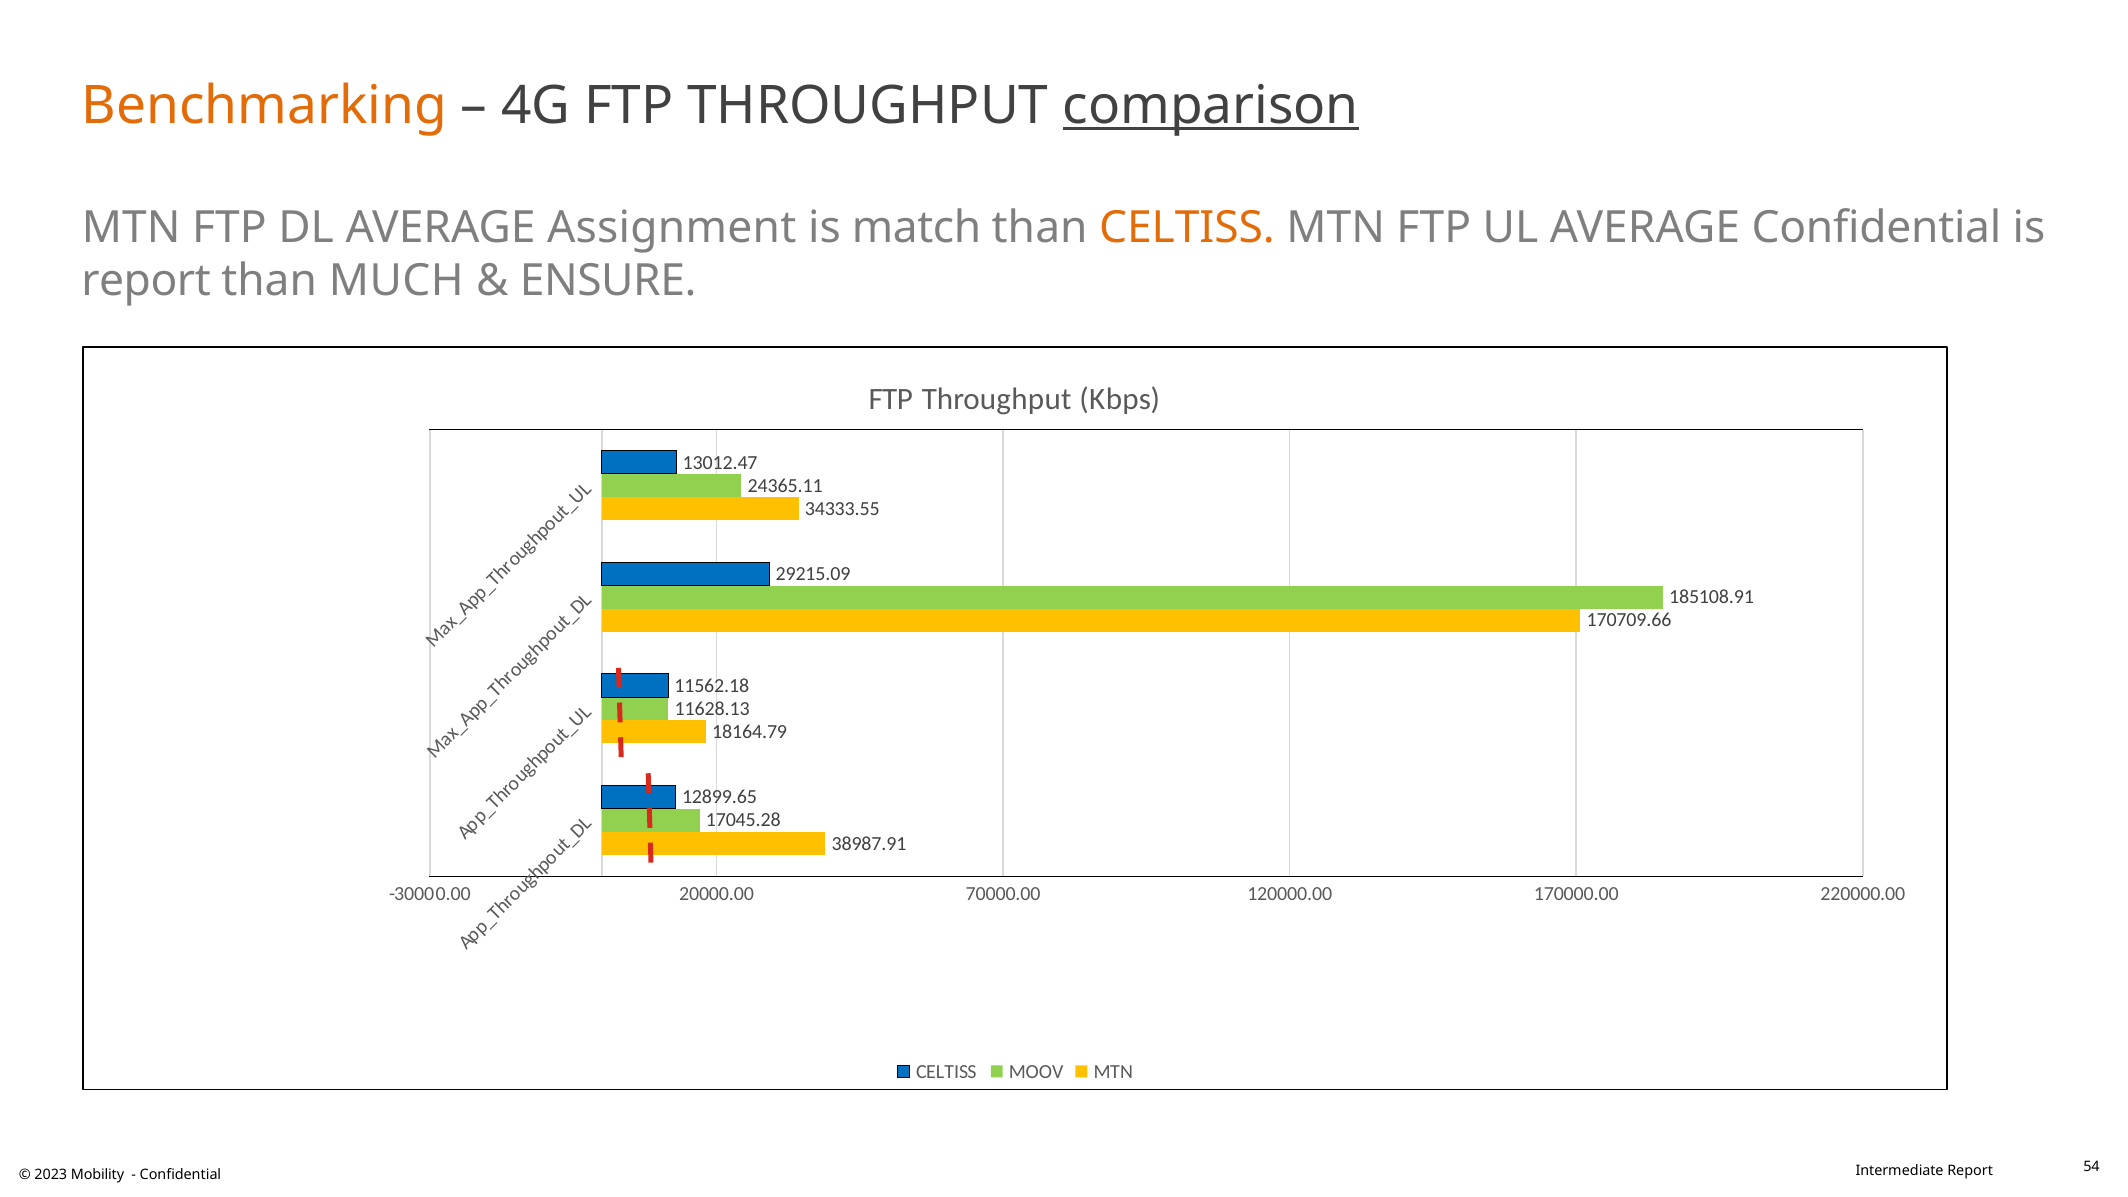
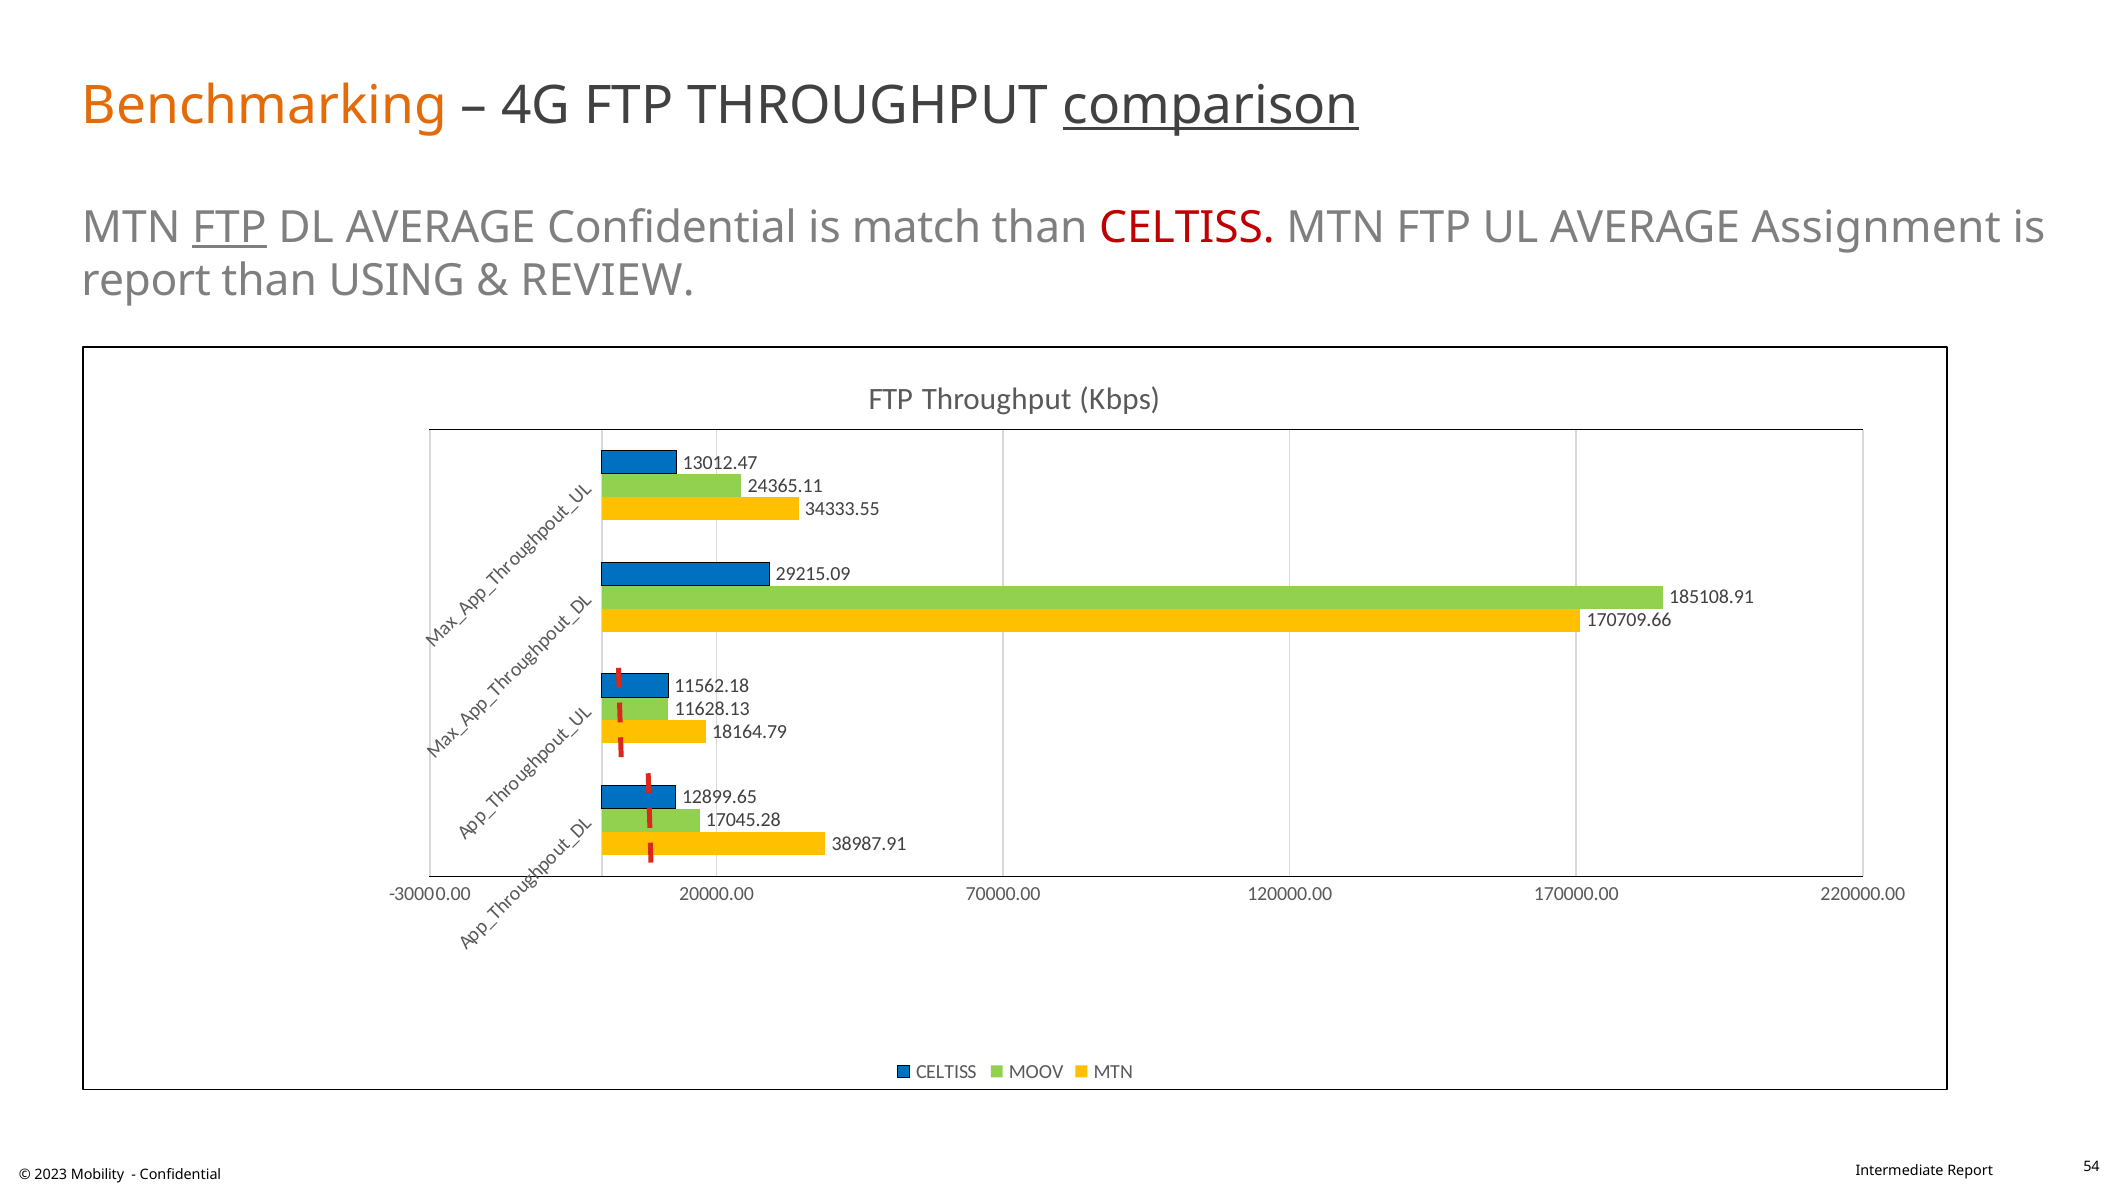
FTP underline: none -> present (229, 228)
AVERAGE Assignment: Assignment -> Confidential (672, 228)
CELTISS colour: orange -> red (1187, 228)
AVERAGE Confidential: Confidential -> Assignment (1876, 228)
MUCH: MUCH -> USING (397, 281)
ENSURE: ENSURE -> REVIEW (608, 281)
